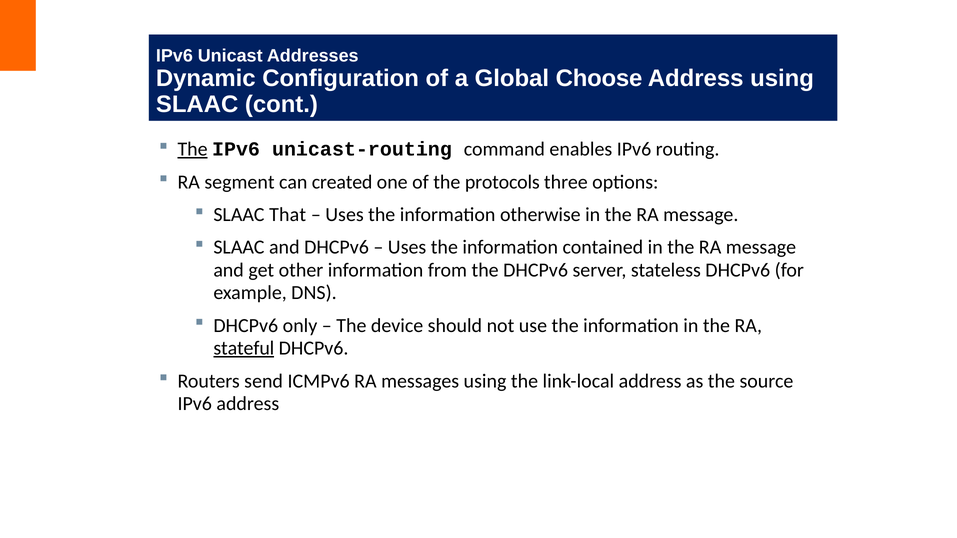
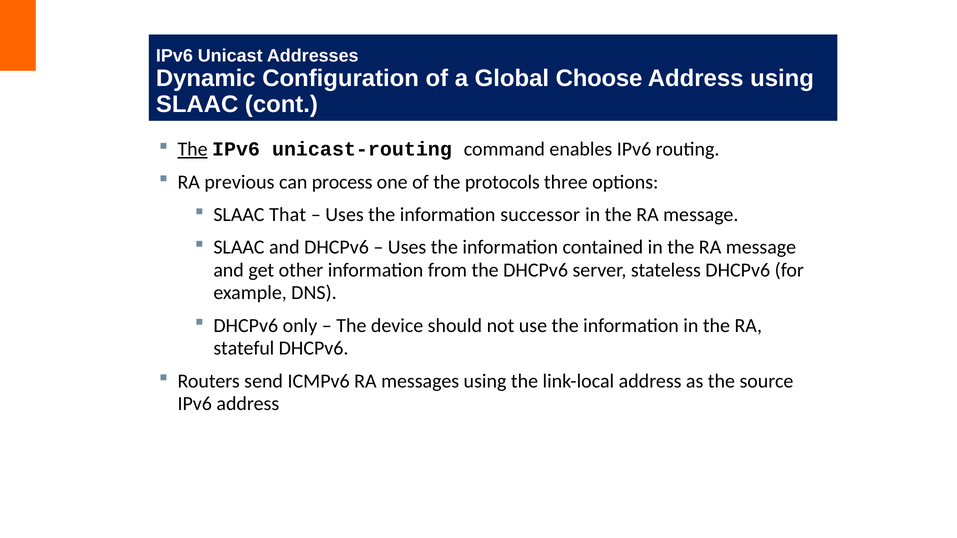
segment: segment -> previous (239, 182)
created: created -> process (342, 182)
otherwise: otherwise -> successor (540, 215)
stateful underline: present -> none (244, 348)
